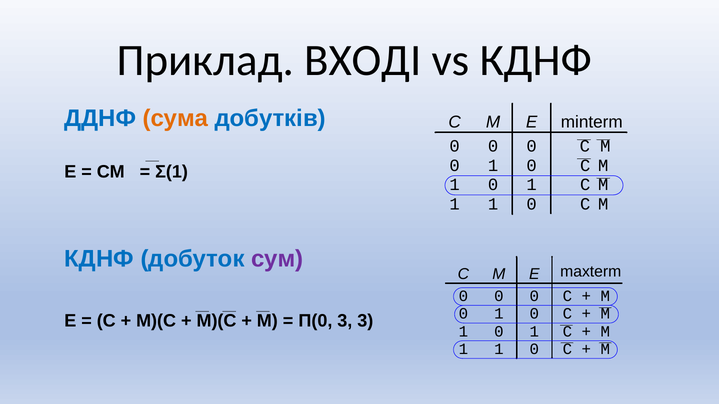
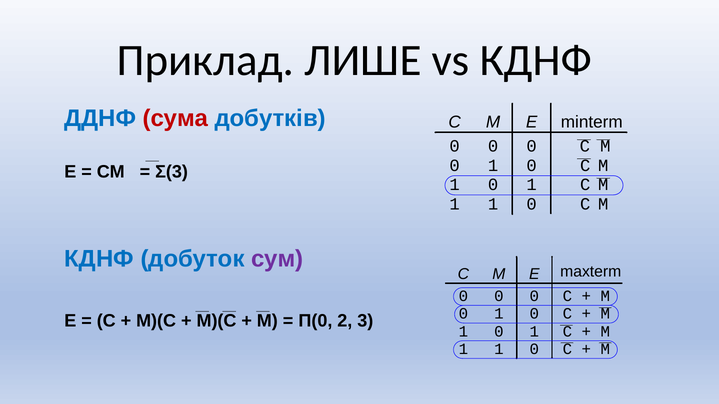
ВХОДІ: ВХОДІ -> ЛИШЕ (363, 60)
сума colour: orange -> red (176, 118)
Σ(1: Σ(1 -> Σ(3 (172, 172)
Π(0 3: 3 -> 2 (345, 321)
